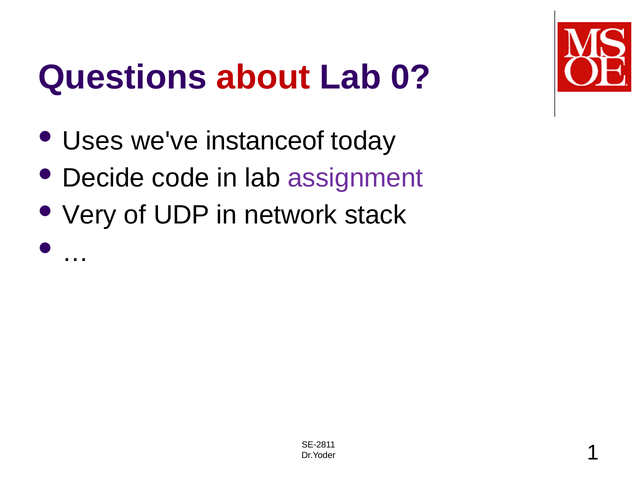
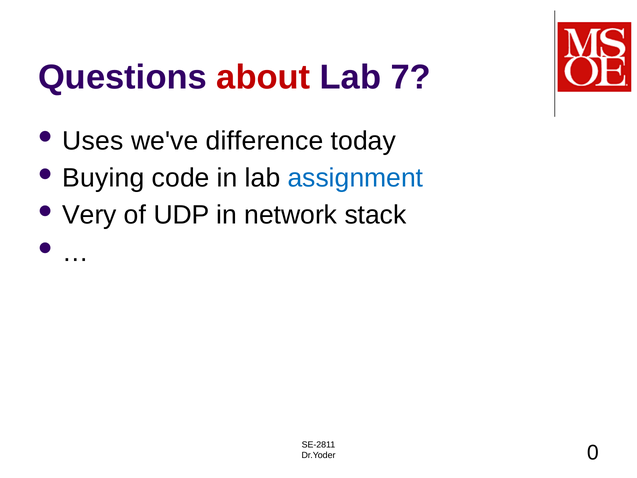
0: 0 -> 7 (411, 77)
instanceof: instanceof -> difference (265, 141)
Decide: Decide -> Buying (103, 178)
assignment colour: purple -> blue (355, 178)
1: 1 -> 0 (593, 453)
